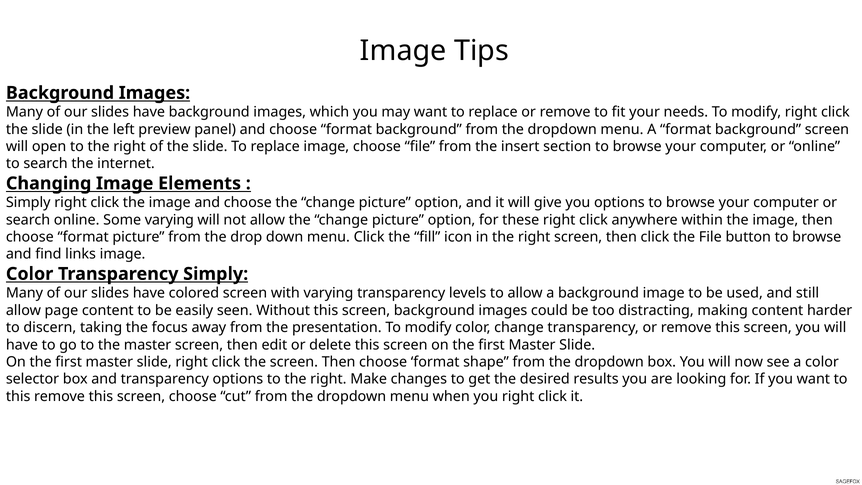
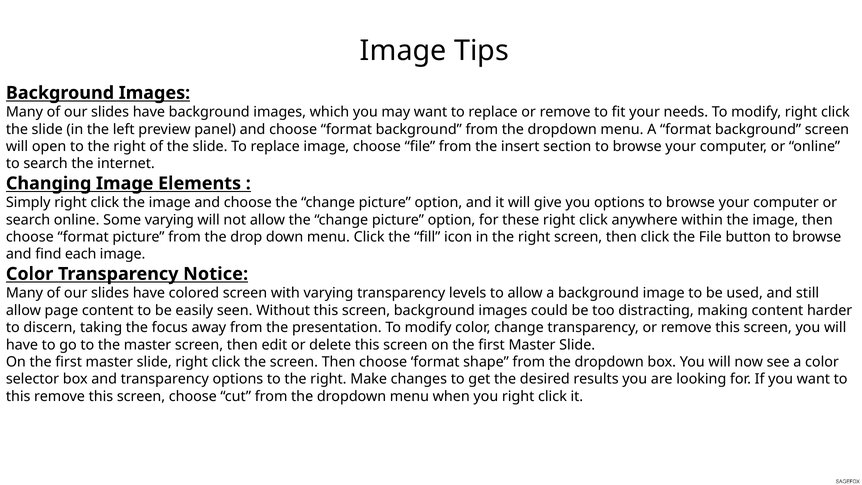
links: links -> each (81, 254)
Transparency Simply: Simply -> Notice (216, 274)
